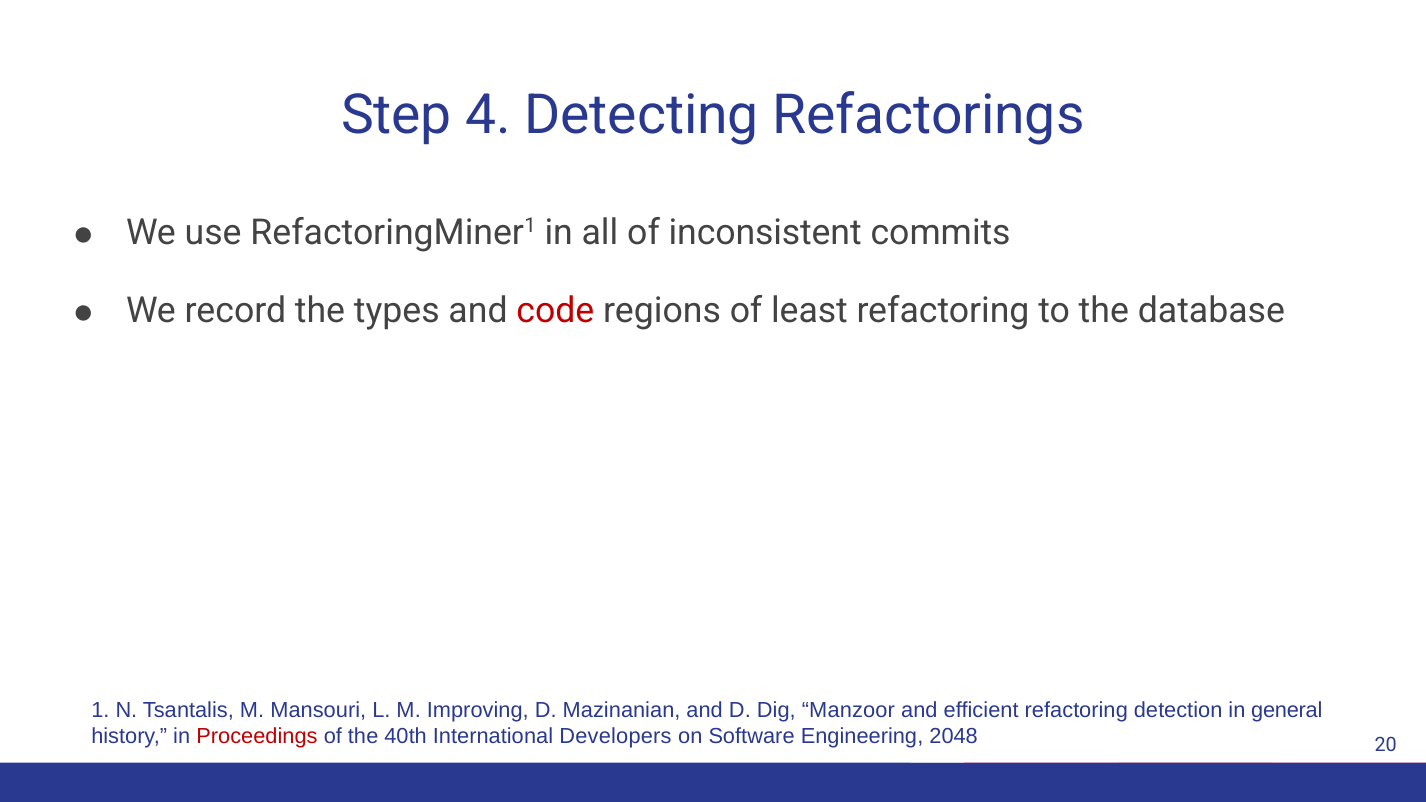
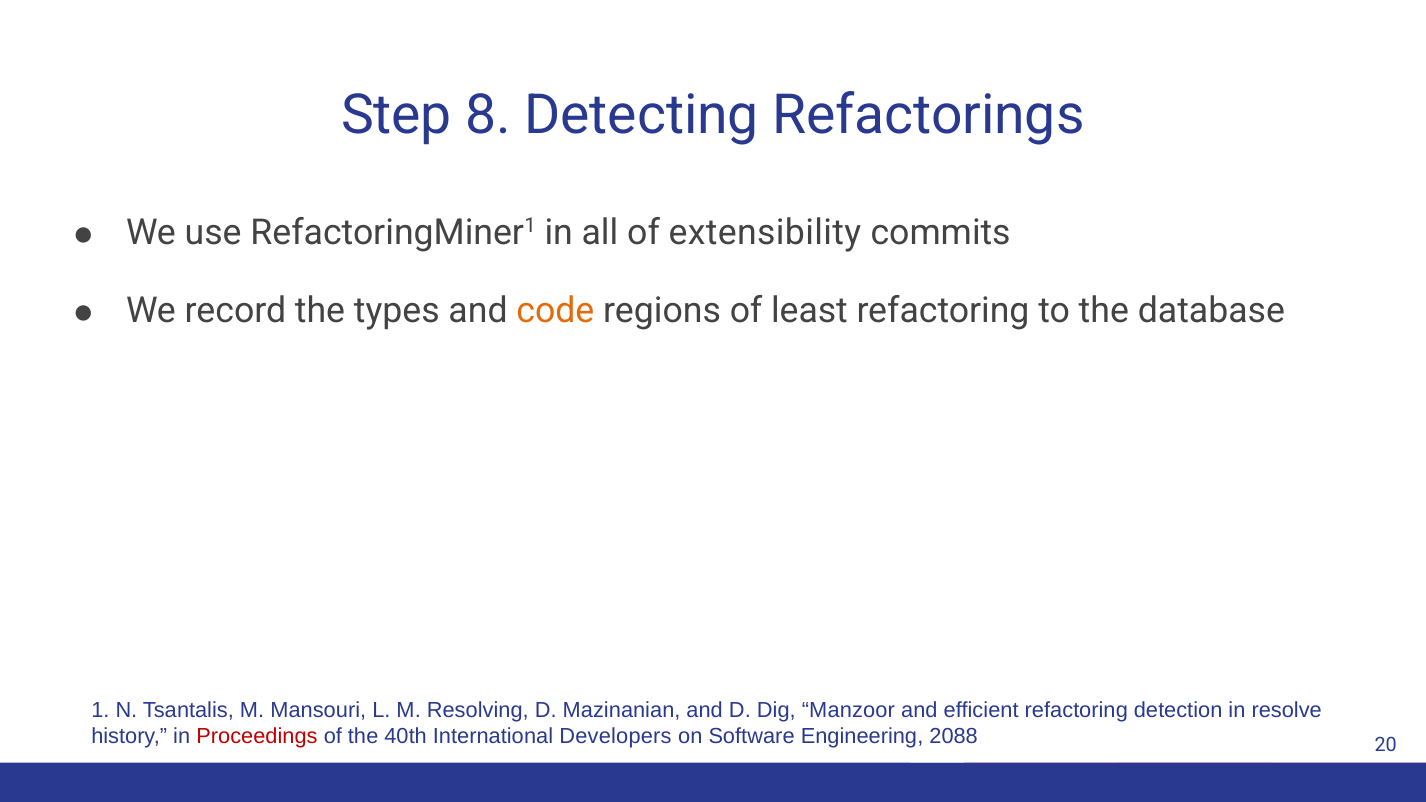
4: 4 -> 8 (488, 115)
inconsistent: inconsistent -> extensibility (765, 232)
code colour: red -> orange (555, 311)
Improving: Improving -> Resolving (478, 711)
general: general -> resolve (1287, 711)
2048: 2048 -> 2088 (954, 737)
